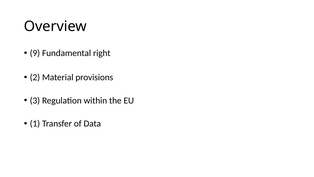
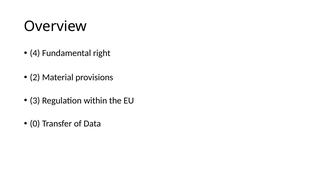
9: 9 -> 4 (35, 53)
1: 1 -> 0 (35, 123)
